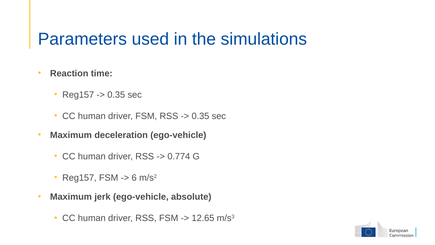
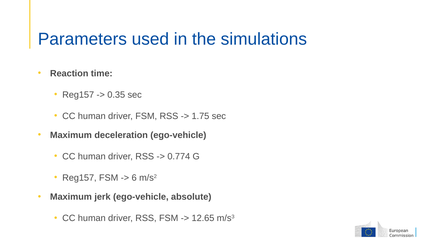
0.35: 0.35 -> 1.75 (200, 116)
